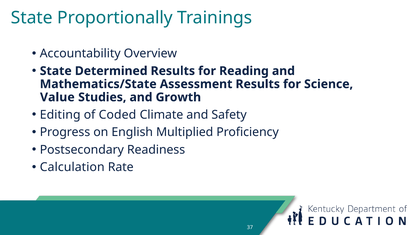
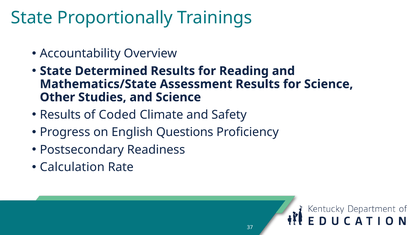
Value: Value -> Other (57, 98)
and Growth: Growth -> Science (178, 98)
Editing: Editing -> Results (60, 115)
Multiplied: Multiplied -> Questions (185, 133)
